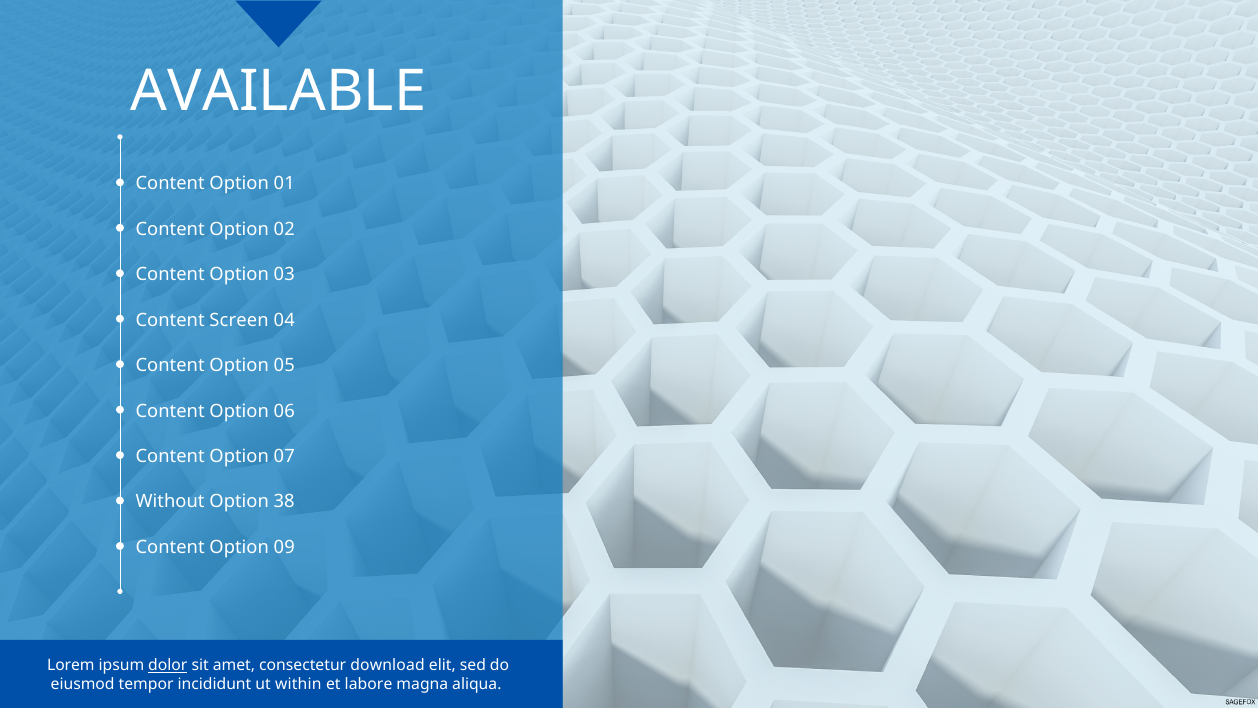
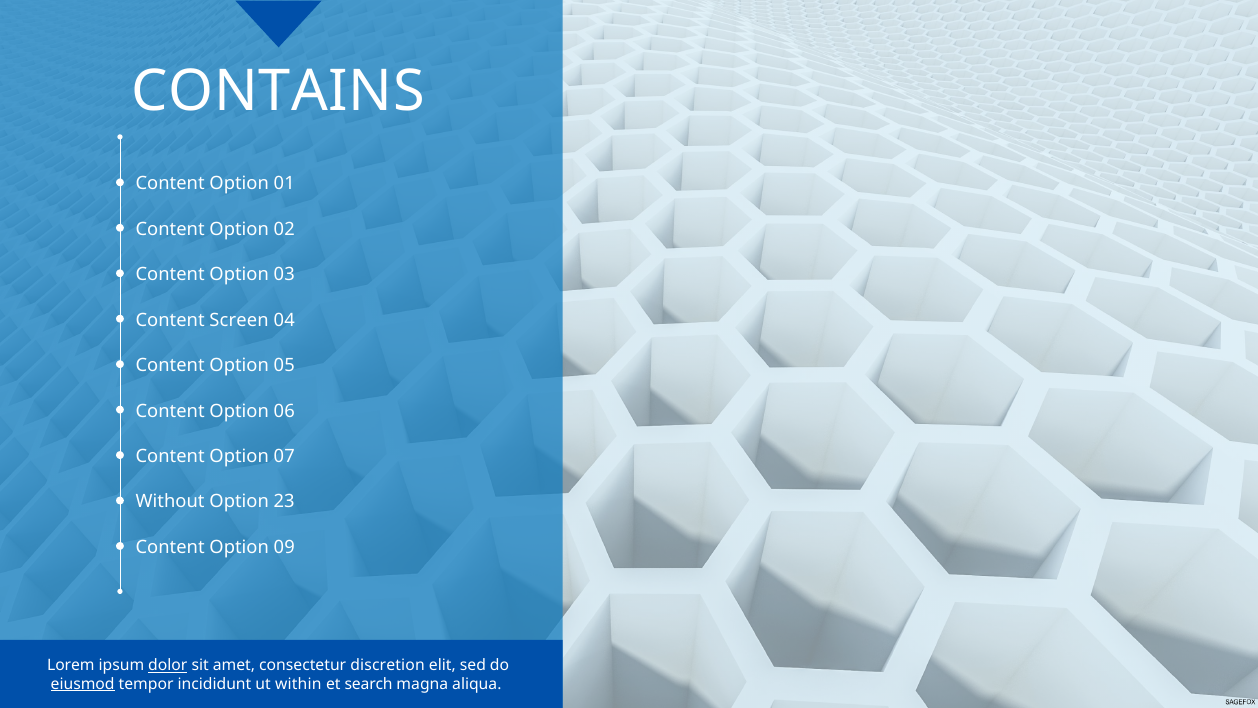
AVAILABLE: AVAILABLE -> CONTAINS (278, 92)
38: 38 -> 23 (284, 502)
download: download -> discretion (388, 665)
eiusmod underline: none -> present (83, 684)
labore: labore -> search (369, 684)
